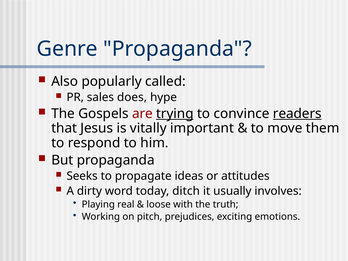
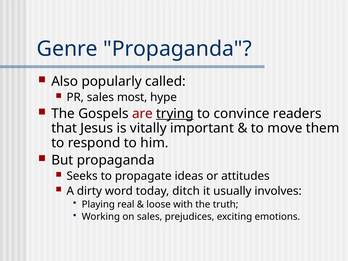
does: does -> most (132, 97)
readers underline: present -> none (297, 114)
on pitch: pitch -> sales (150, 217)
